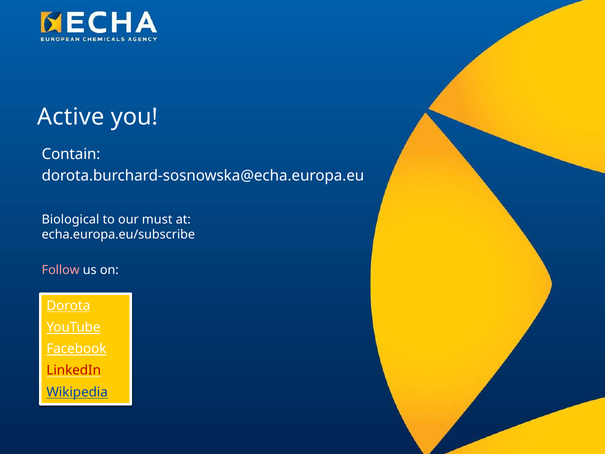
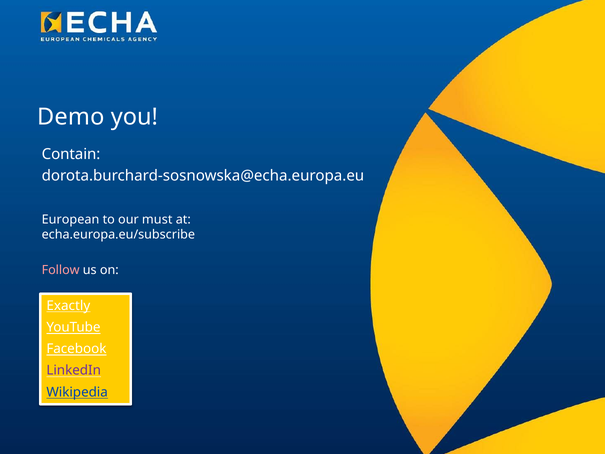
Active: Active -> Demo (71, 117)
Biological: Biological -> European (71, 219)
Dorota: Dorota -> Exactly (68, 306)
LinkedIn colour: red -> purple (74, 370)
